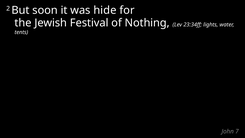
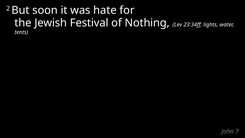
hide: hide -> hate (105, 10)
